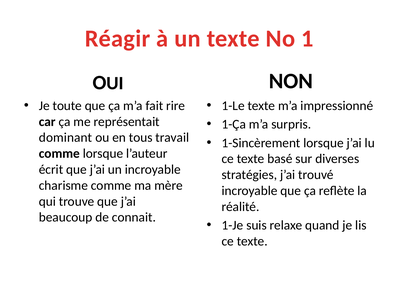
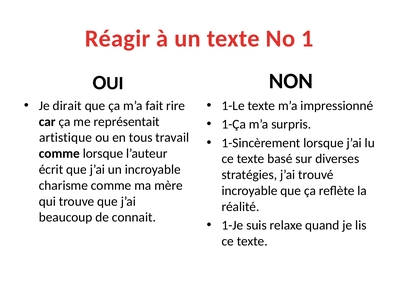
toute: toute -> dirait (67, 106)
dominant: dominant -> artistique (66, 138)
